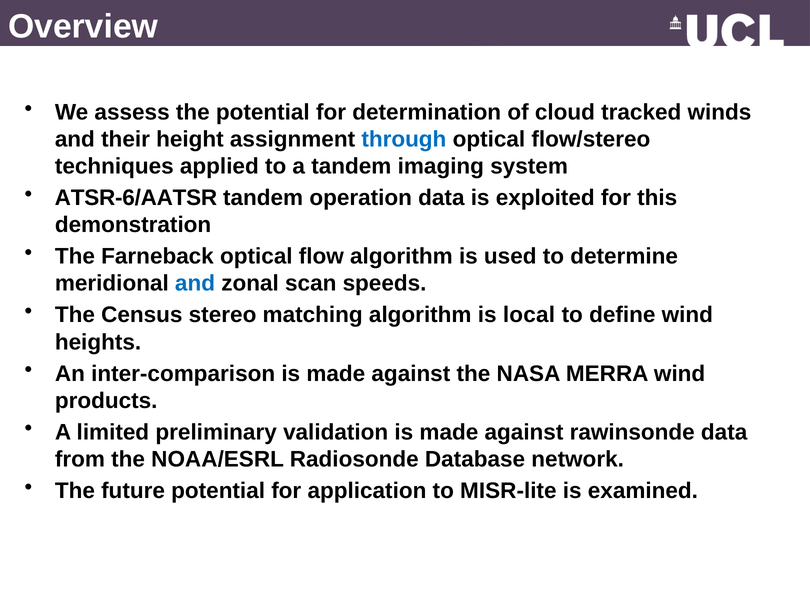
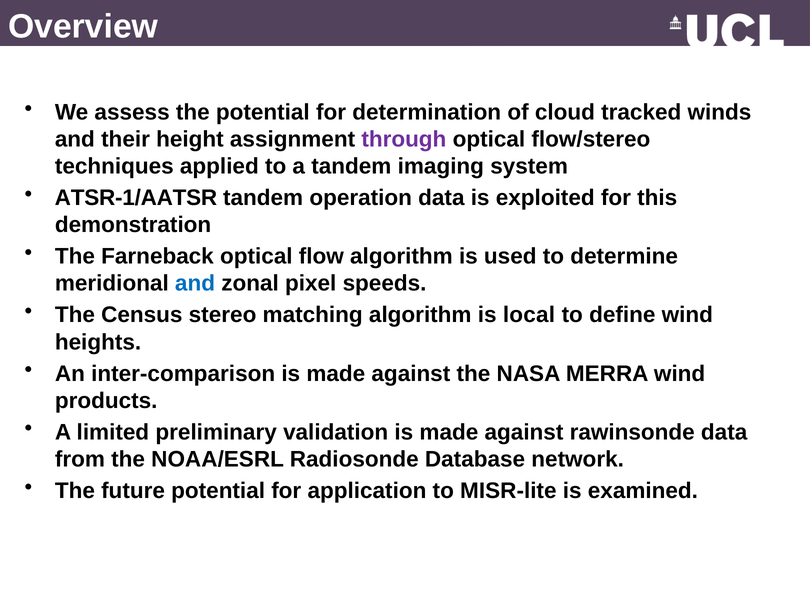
through colour: blue -> purple (404, 139)
ATSR-6/AATSR: ATSR-6/AATSR -> ATSR-1/AATSR (136, 198)
scan: scan -> pixel (311, 283)
